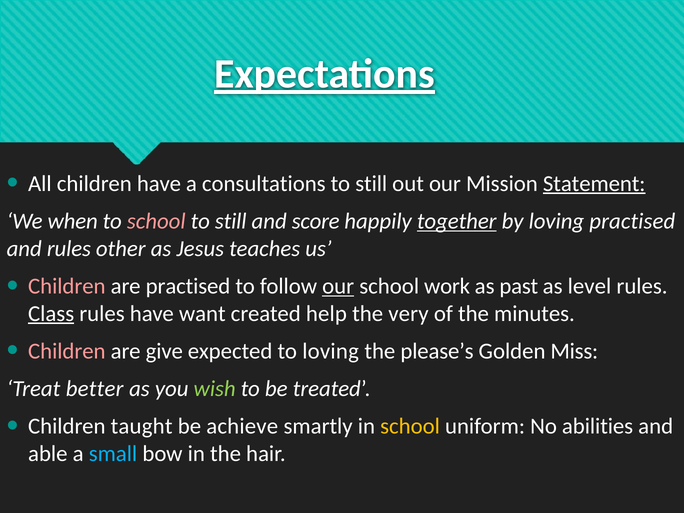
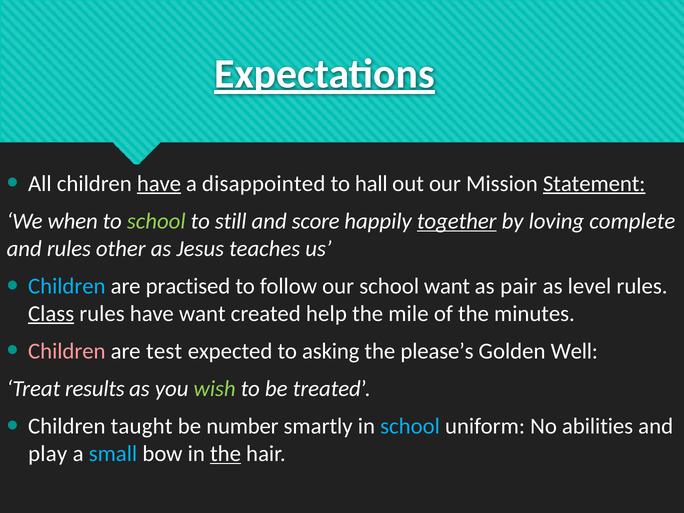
have underline: none -> present (159, 184)
consultations: consultations -> disappointed (264, 184)
still: still -> hall (371, 184)
school colour: pink -> light green (156, 221)
loving practised: practised -> complete (632, 221)
Children colour: pink -> light blue (67, 286)
our underline: present -> none (338, 286)
school work: work -> want (447, 286)
past: past -> pair (519, 286)
very: very -> mile (408, 314)
give: give -> test (164, 351)
to loving: loving -> asking (331, 351)
Miss: Miss -> Well (574, 351)
better: better -> results (95, 389)
achieve: achieve -> number (242, 426)
school colour: yellow -> light blue (410, 426)
able: able -> play (48, 454)
the underline: none -> present (226, 454)
